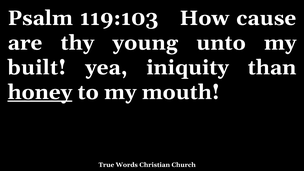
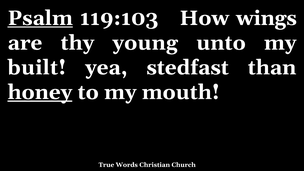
Psalm underline: none -> present (40, 18)
cause: cause -> wings (266, 18)
iniquity: iniquity -> stedfast (188, 68)
